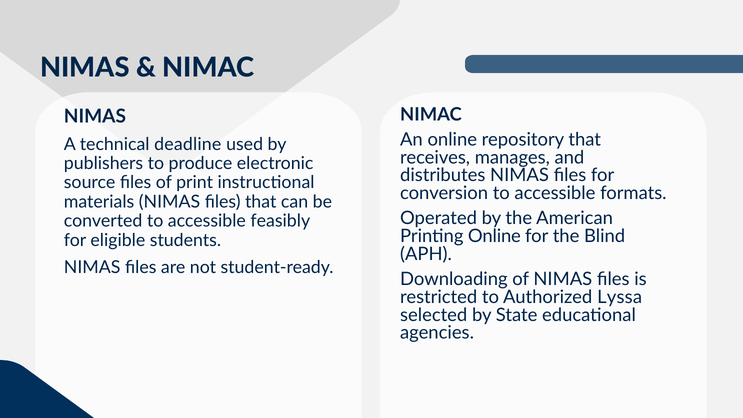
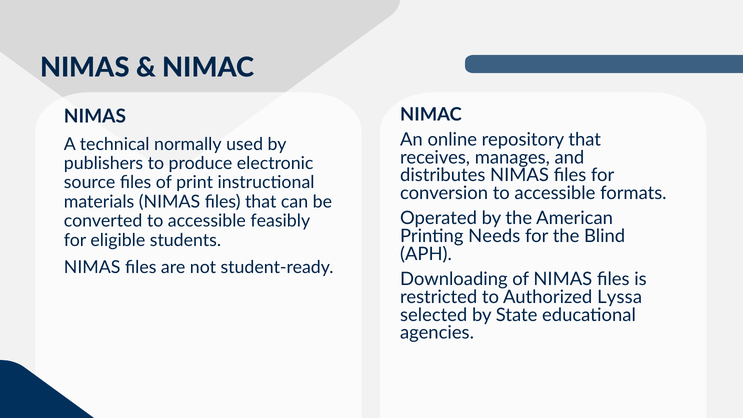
deadline: deadline -> normally (188, 144)
Printing Online: Online -> Needs (494, 236)
